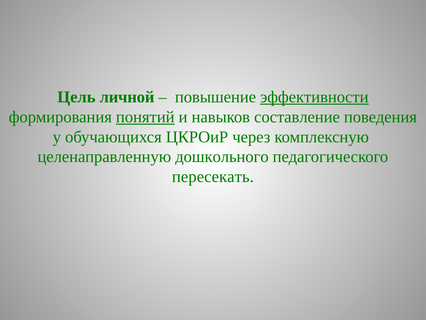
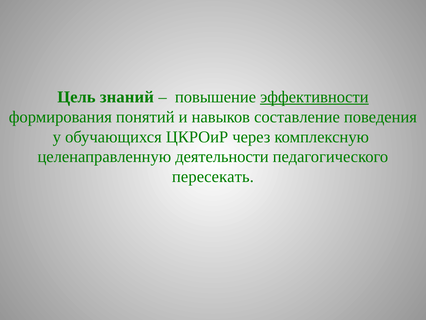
личной: личной -> знаний (127, 97)
понятий underline: present -> none (145, 117)
дошкольного: дошкольного -> деятельности (222, 157)
